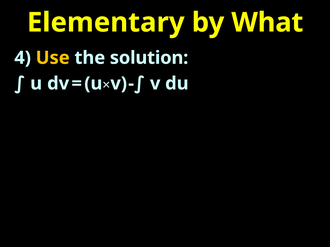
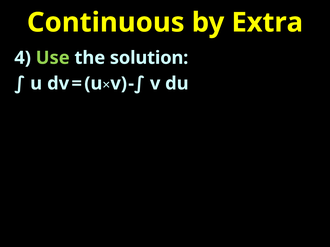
Elementary: Elementary -> Continuous (106, 23)
What: What -> Extra (267, 23)
Use colour: yellow -> light green (53, 58)
